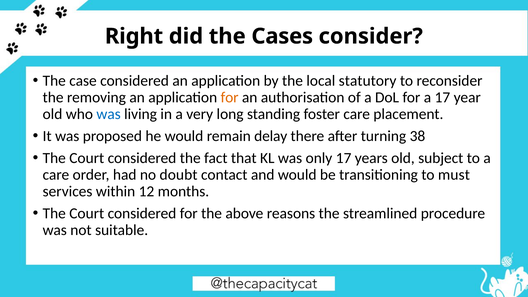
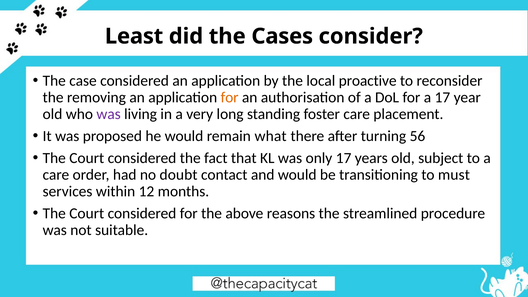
Right: Right -> Least (134, 36)
statutory: statutory -> proactive (368, 81)
was colour: blue -> purple (109, 114)
delay: delay -> what (271, 136)
38: 38 -> 56 (417, 136)
